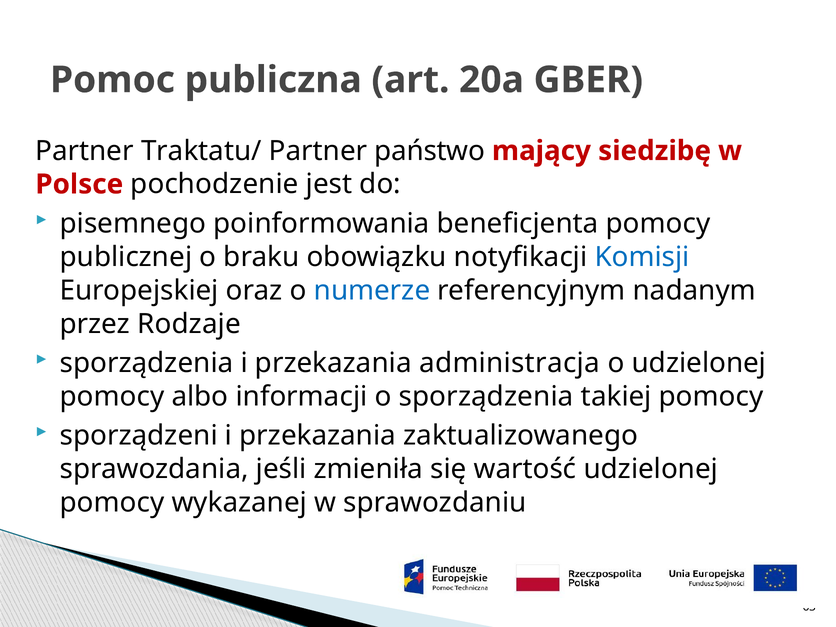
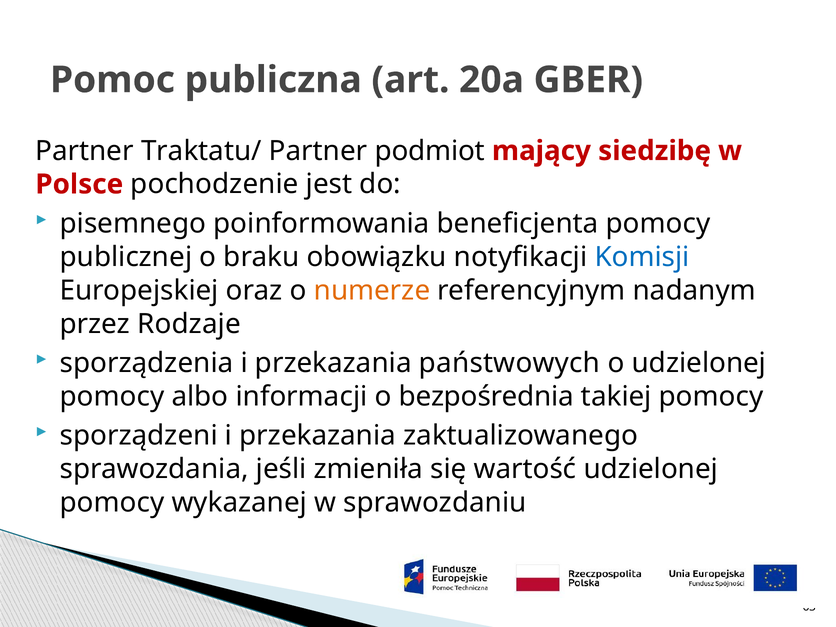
państwo: państwo -> podmiot (430, 151)
numerze colour: blue -> orange (372, 290)
administracja: administracja -> państwowych (510, 363)
o sporządzenia: sporządzenia -> bezpośrednia (486, 396)
